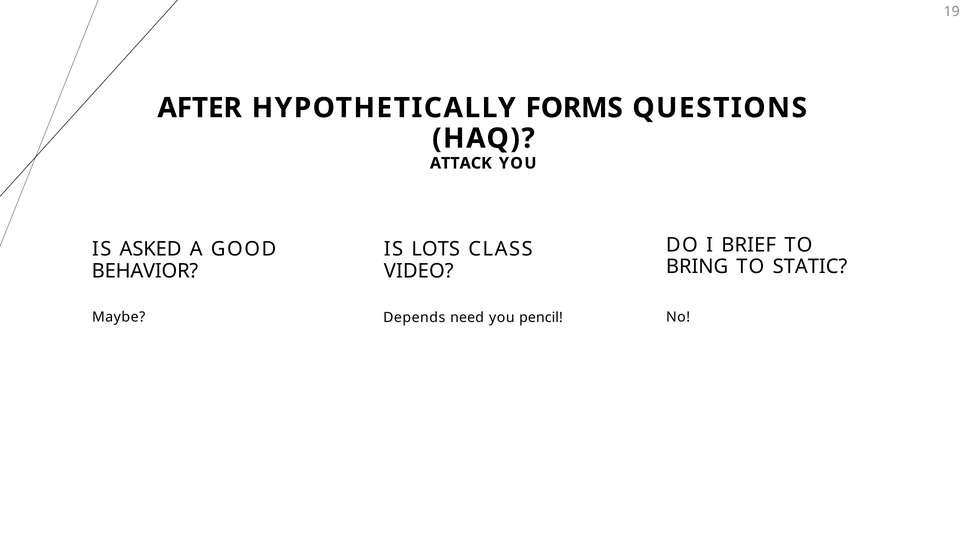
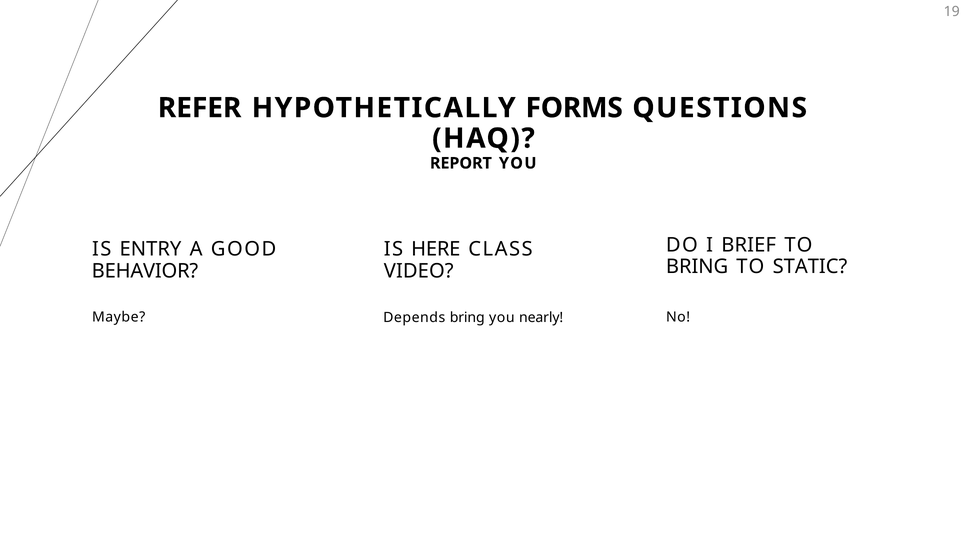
AFTER: AFTER -> REFER (200, 108)
ATTACK: ATTACK -> REPORT (461, 163)
ASKED: ASKED -> ENTRY (151, 249)
LOTS: LOTS -> HERE (436, 249)
Depends need: need -> bring (467, 318)
pencil: pencil -> nearly (541, 318)
